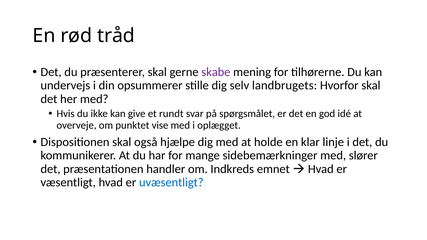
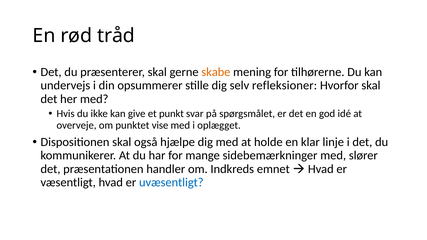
skabe colour: purple -> orange (216, 72)
landbrugets: landbrugets -> refleksioner (285, 86)
rundt: rundt -> punkt (171, 114)
